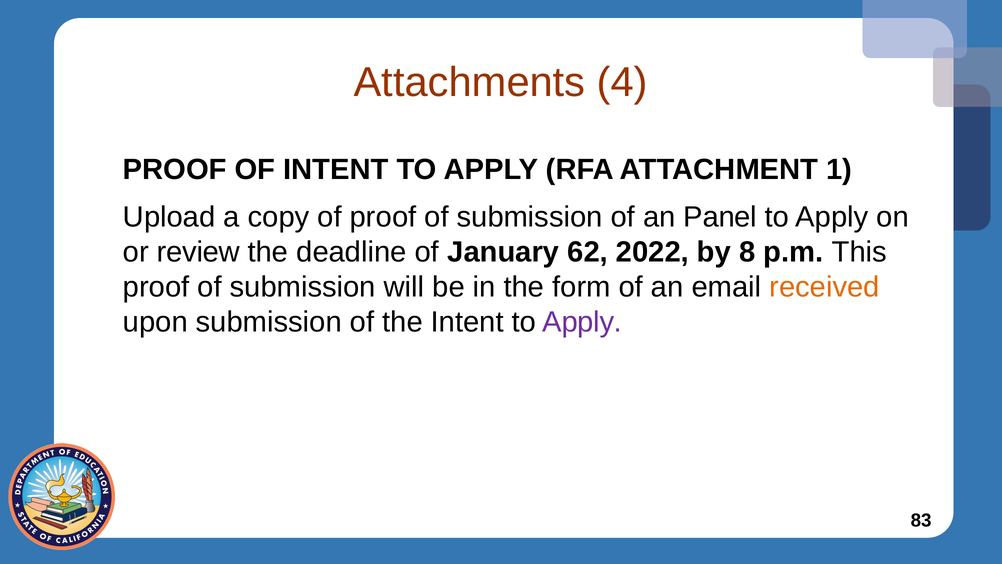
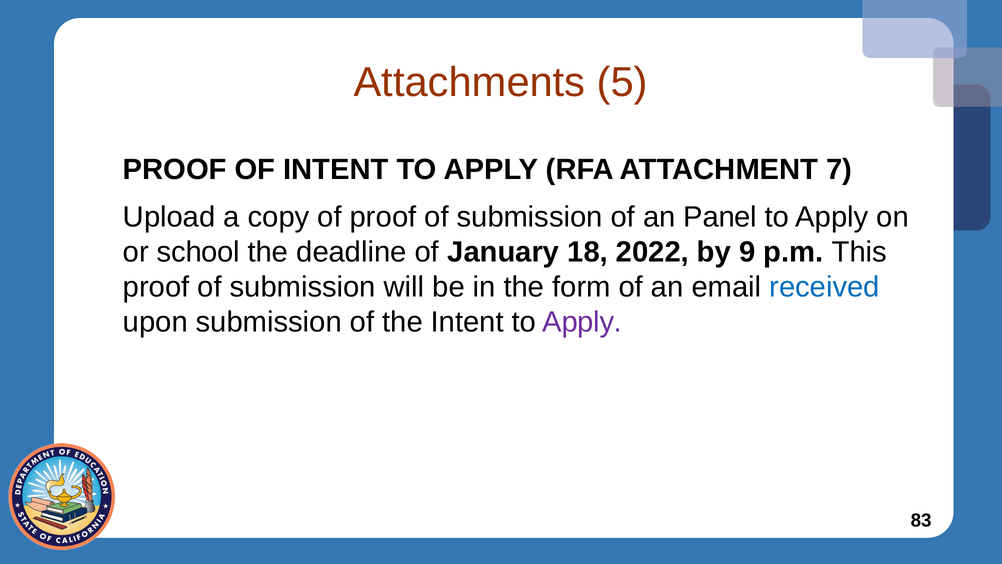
4: 4 -> 5 (622, 82)
1: 1 -> 7 (839, 169)
review: review -> school (198, 252)
62: 62 -> 18 (588, 252)
8: 8 -> 9 (747, 252)
received colour: orange -> blue (824, 287)
